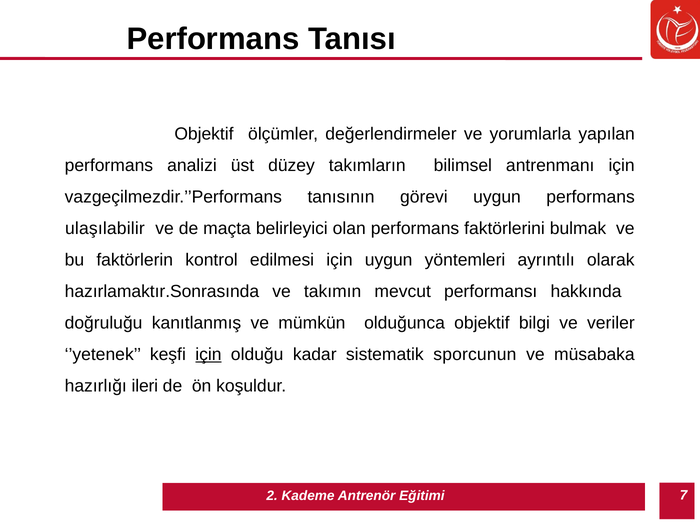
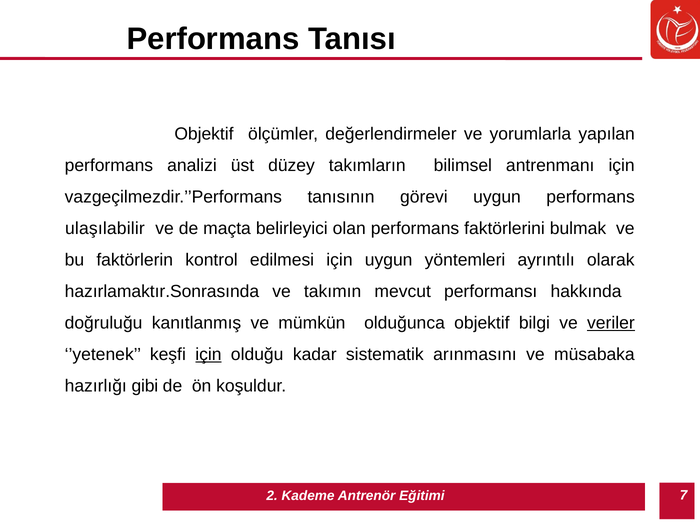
veriler underline: none -> present (611, 323)
sporcunun: sporcunun -> arınmasını (475, 354)
ileri: ileri -> gibi (145, 386)
